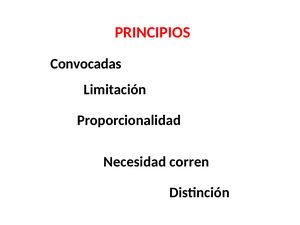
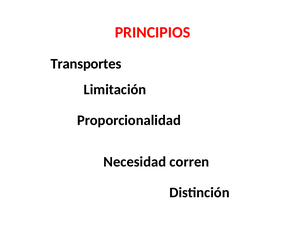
Convocadas: Convocadas -> Transportes (86, 64)
